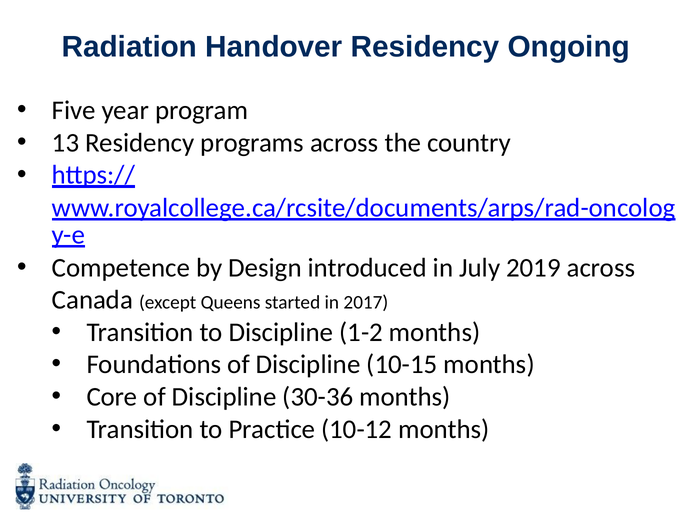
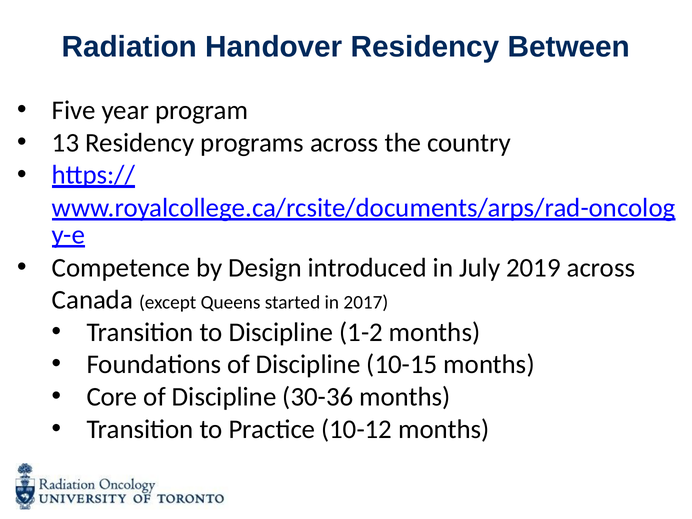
Ongoing: Ongoing -> Between (569, 47)
